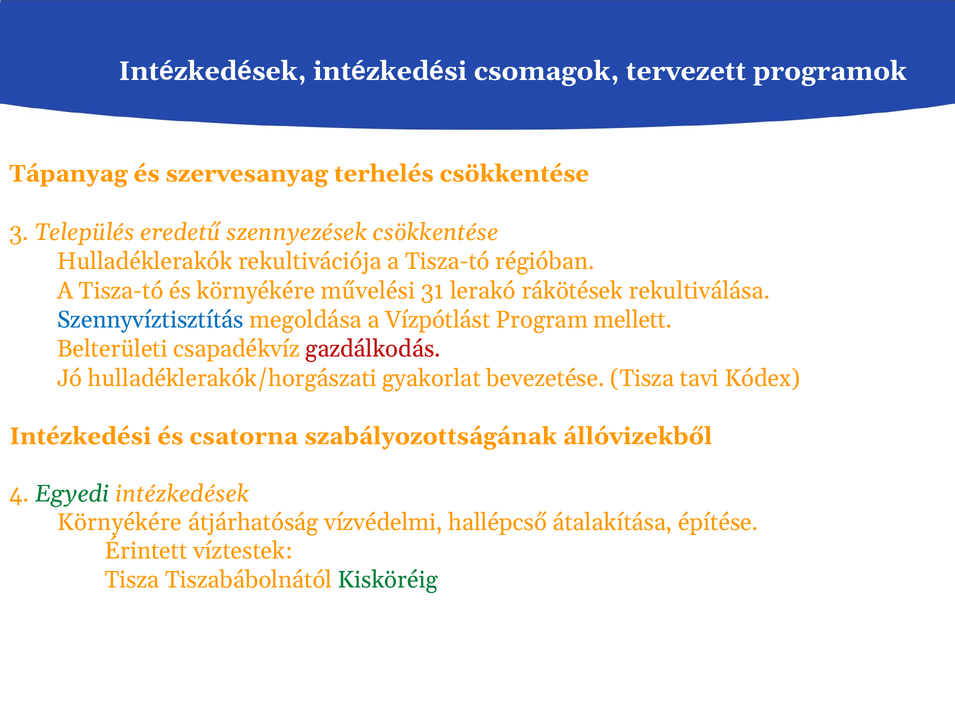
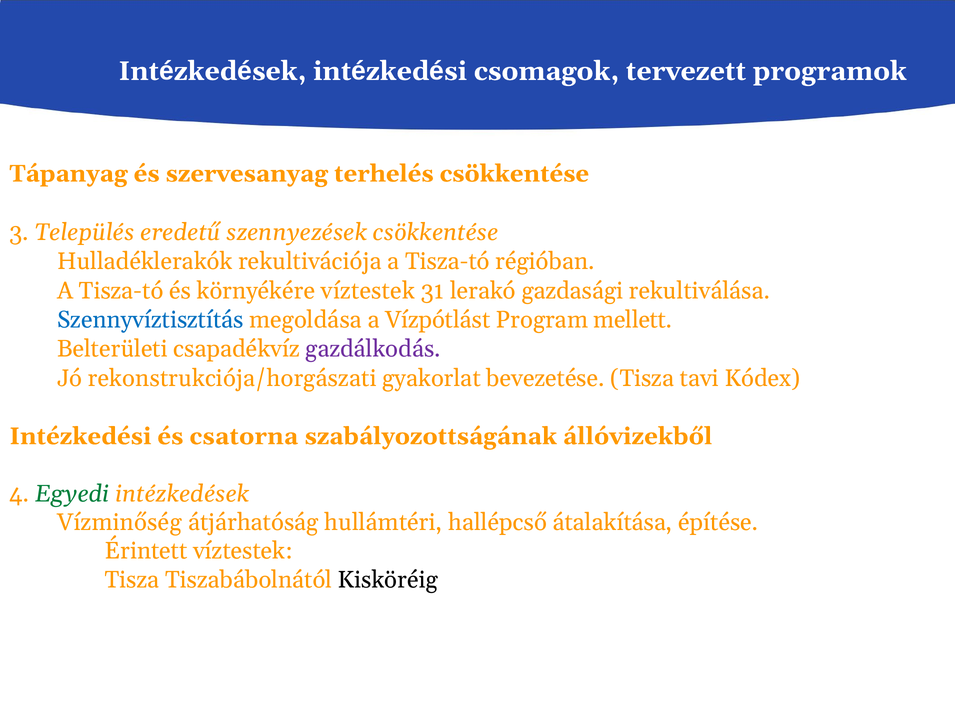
környékére művelési: művelési -> víztestek (368, 290)
rákötések: rákötések -> gazdasági (572, 290)
gazdálkodás colour: red -> purple (373, 349)
hulladéklerakók/horgászati: hulladéklerakók/horgászati -> rekonstrukciója/horgászati (232, 378)
Környékére: Környékére -> Vízminőség (120, 522)
vízvédelmi: vízvédelmi -> hullámtéri (383, 522)
Kisköréig colour: green -> black (388, 579)
